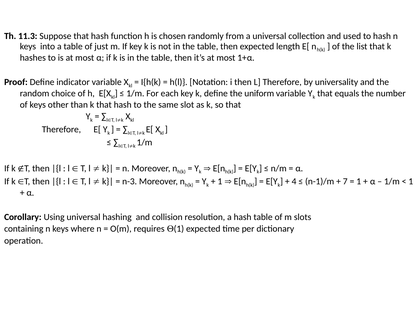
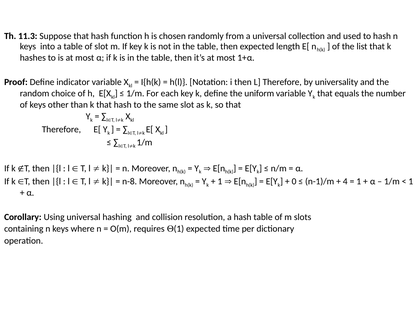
of just: just -> slot (101, 46)
n-3: n-3 -> n-8 (130, 181)
4: 4 -> 0 (294, 181)
7: 7 -> 4 (345, 181)
